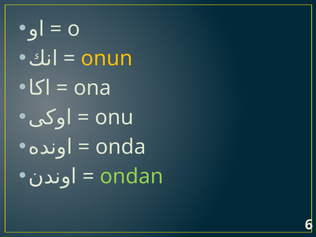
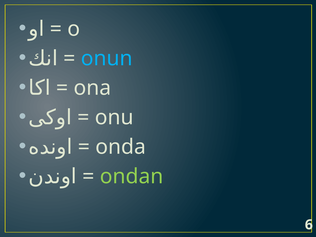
onun colour: yellow -> light blue (107, 58)
